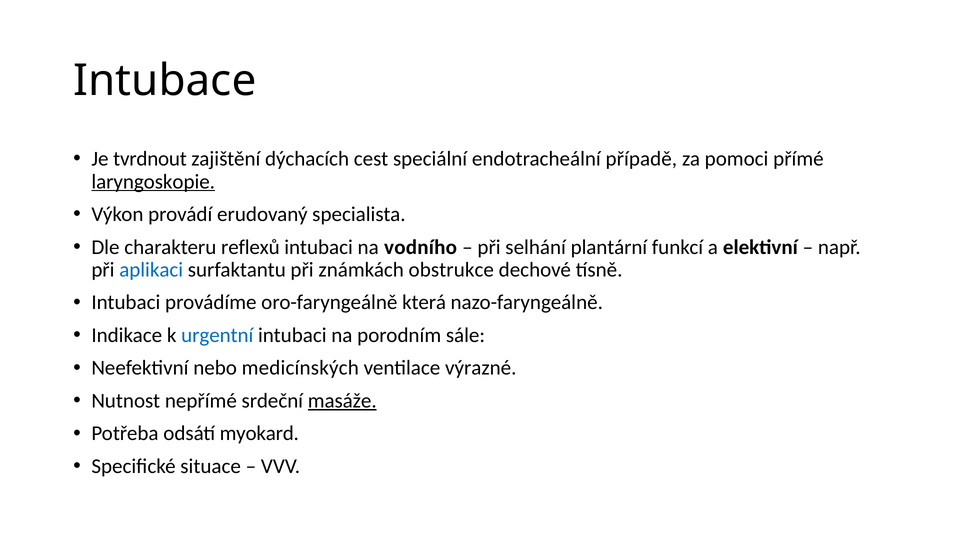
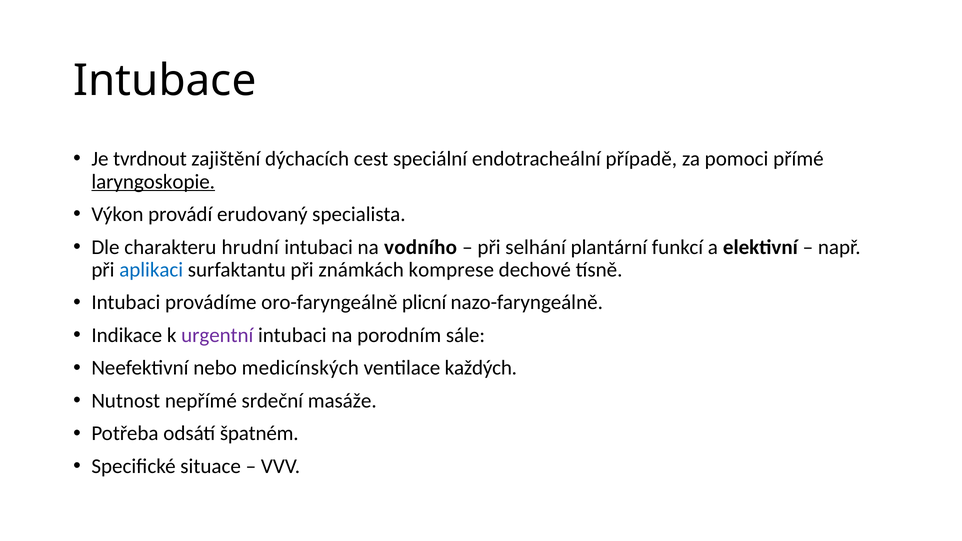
reflexů: reflexů -> hrudní (250, 247)
obstrukce: obstrukce -> komprese (451, 270)
která: která -> plicní (424, 303)
urgentní colour: blue -> purple (217, 335)
výrazné: výrazné -> každých (481, 368)
masáže underline: present -> none (342, 401)
myokard: myokard -> špatném (259, 434)
